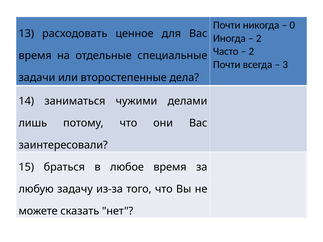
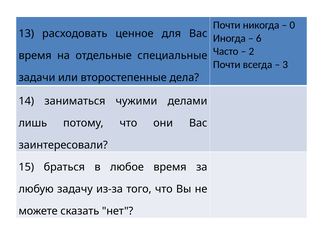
2: 2 -> 6 (259, 38)
